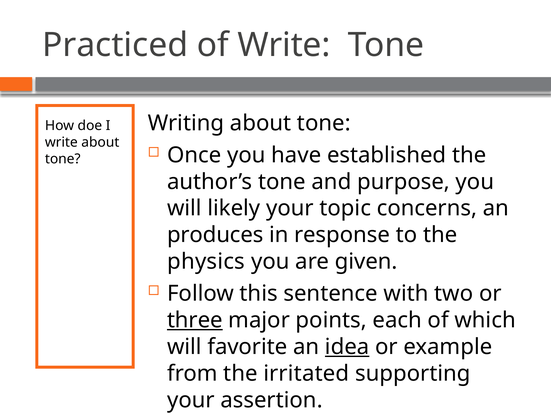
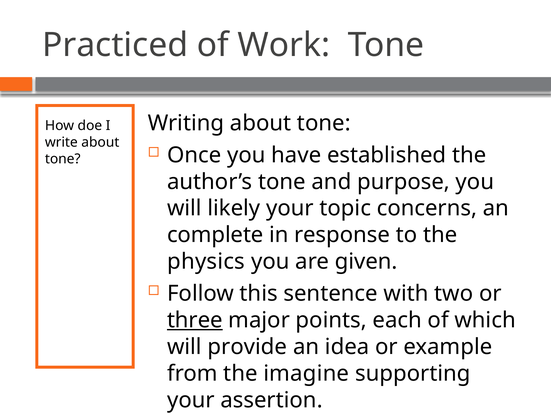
of Write: Write -> Work (284, 45)
produces: produces -> complete (215, 235)
favorite: favorite -> provide (247, 347)
idea underline: present -> none (347, 347)
irritated: irritated -> imagine (306, 374)
